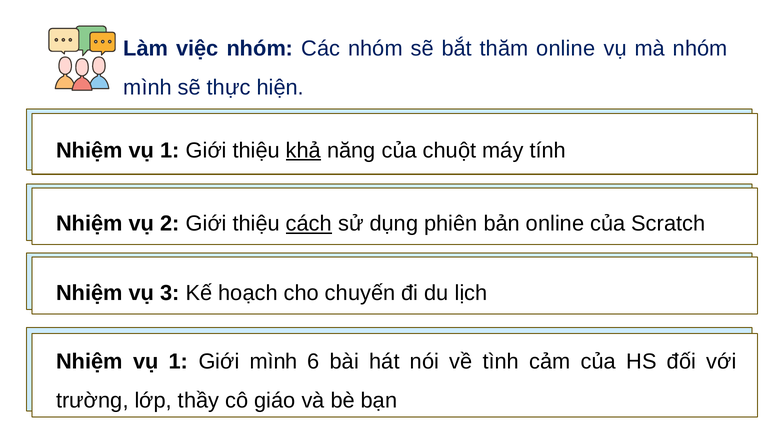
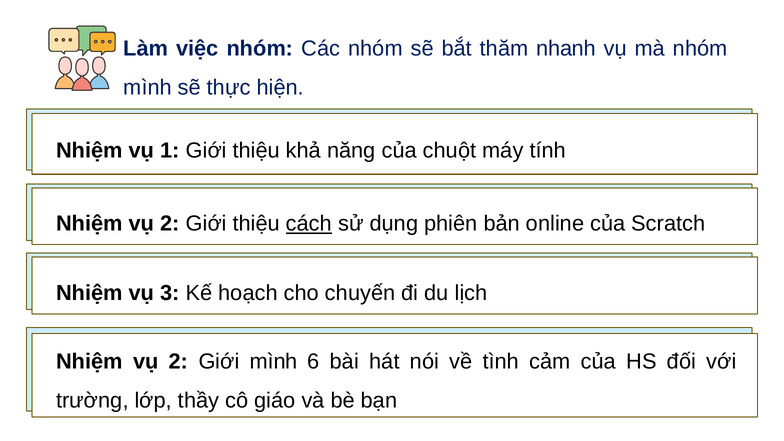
thăm online: online -> nhanh (566, 49)
khả underline: present -> none (303, 150)
1: 1 -> 2 (179, 361)
